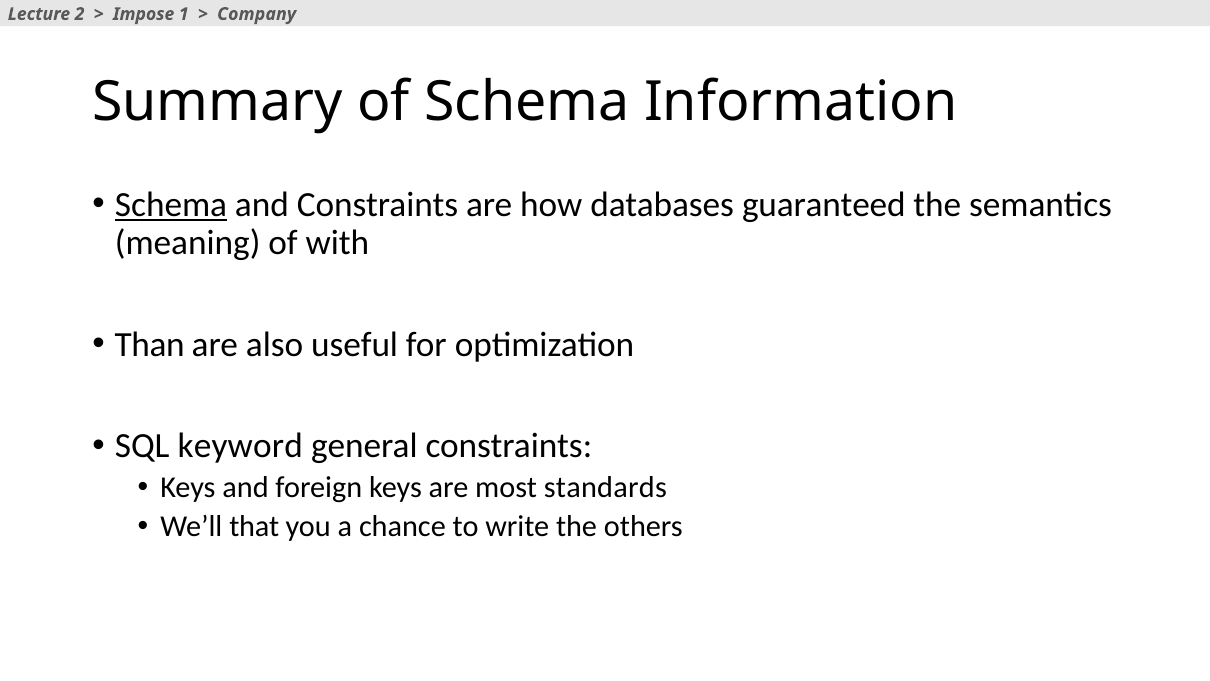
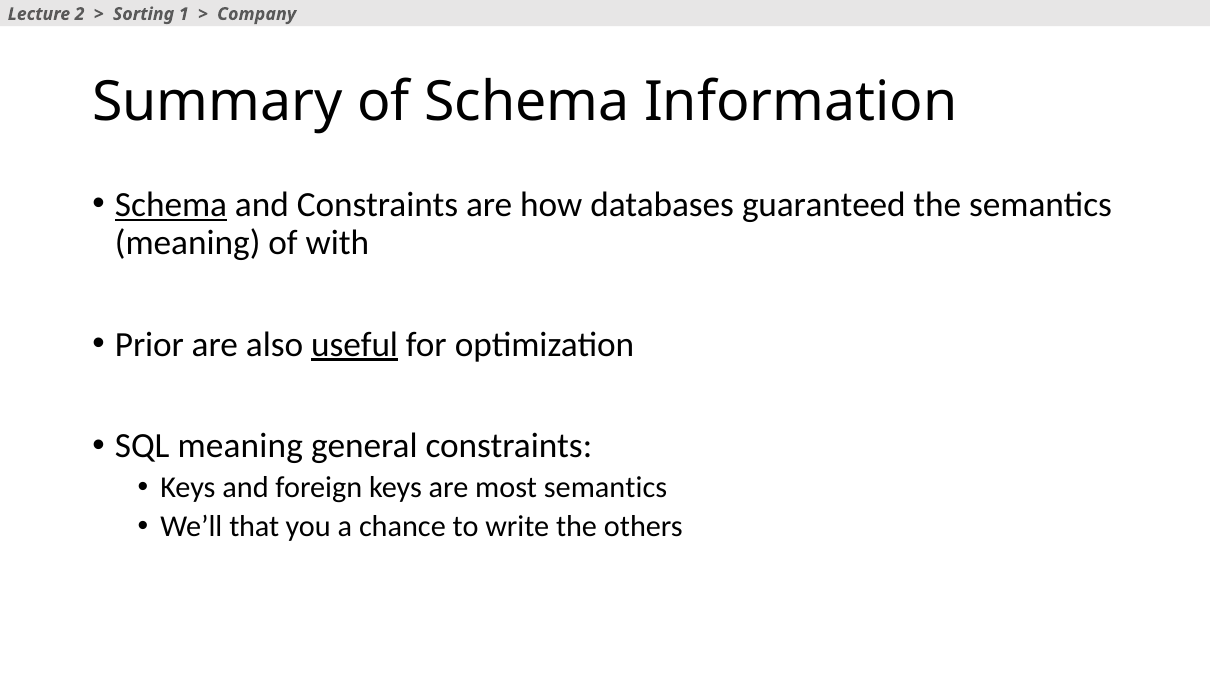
Impose: Impose -> Sorting (144, 14)
Than: Than -> Prior (149, 344)
useful underline: none -> present (355, 344)
SQL keyword: keyword -> meaning (240, 446)
most standards: standards -> semantics (606, 487)
